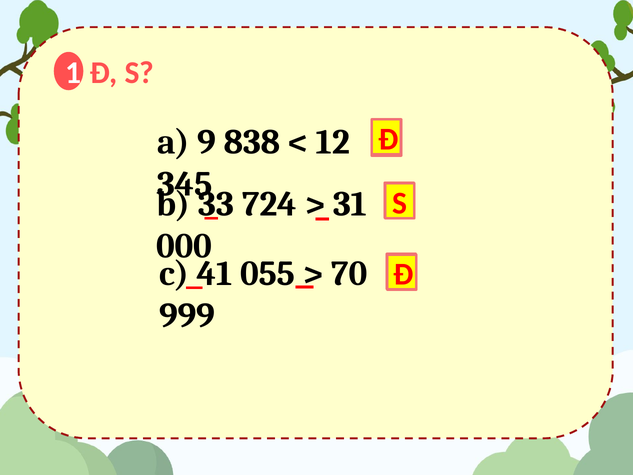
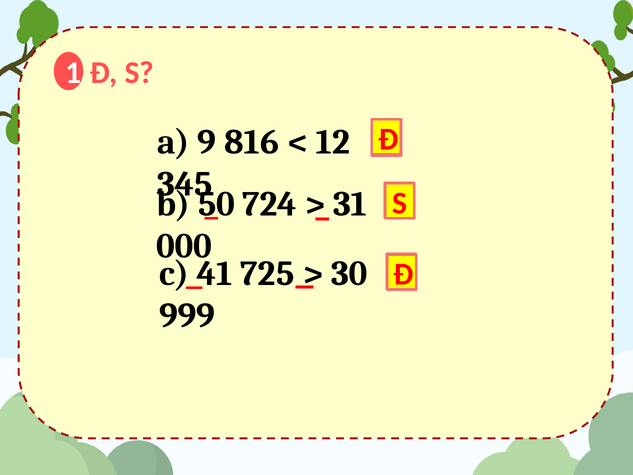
838: 838 -> 816 (252, 142)
33: 33 -> 50 (216, 204)
055: 055 -> 725 (267, 273)
70: 70 -> 30 (349, 273)
